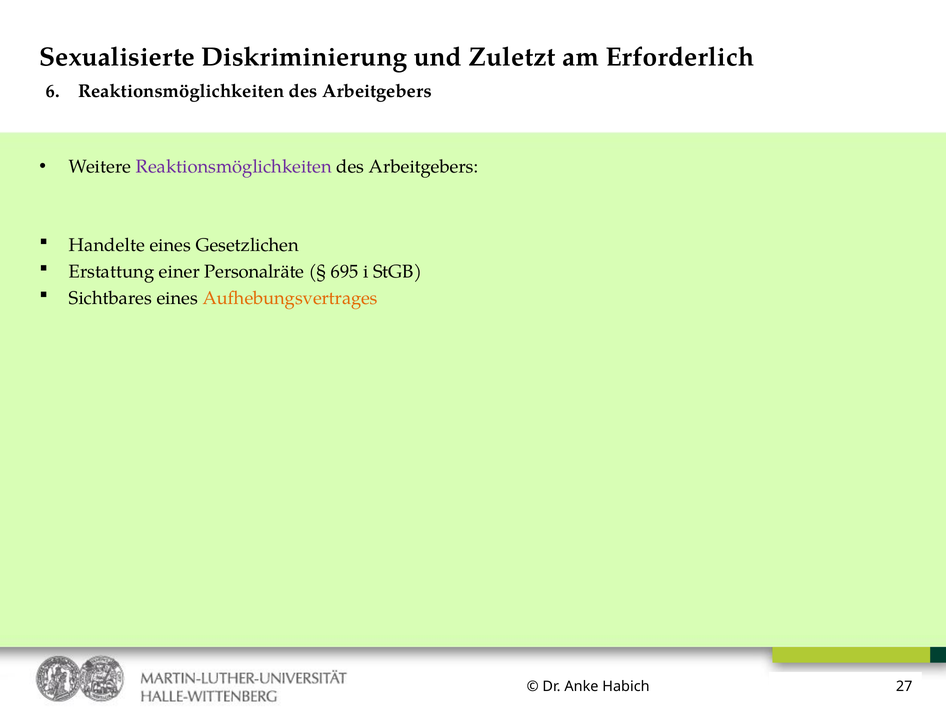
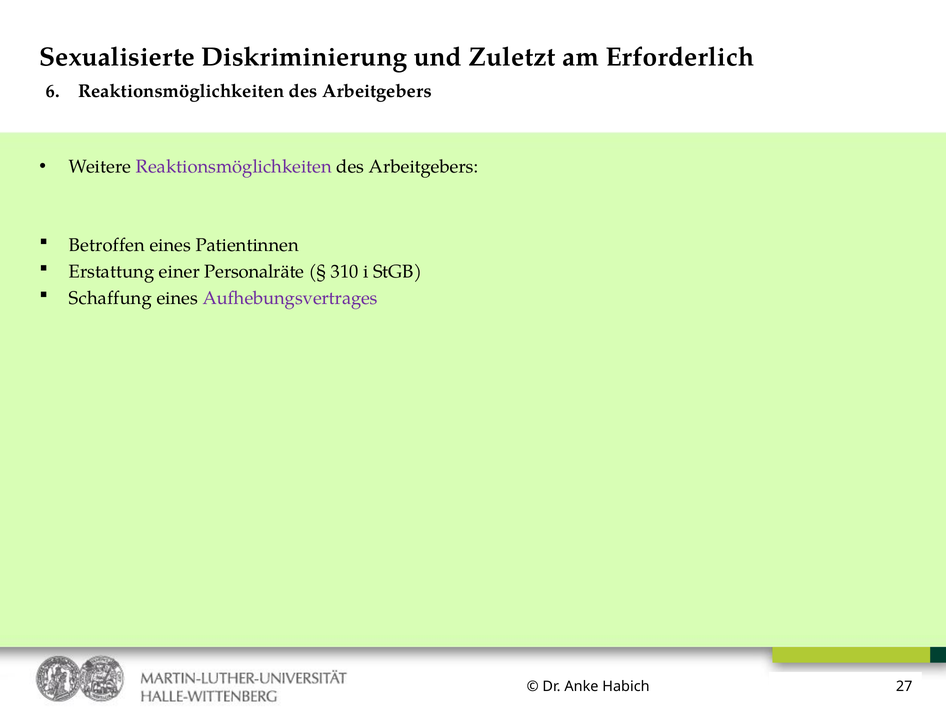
Handelte: Handelte -> Betroffen (107, 245)
Gesetzlichen: Gesetzlichen -> Patientinnen (247, 245)
695: 695 -> 310 (345, 272)
Sichtbares: Sichtbares -> Schaffung (110, 298)
Aufhebungsvertrages colour: orange -> purple (290, 298)
